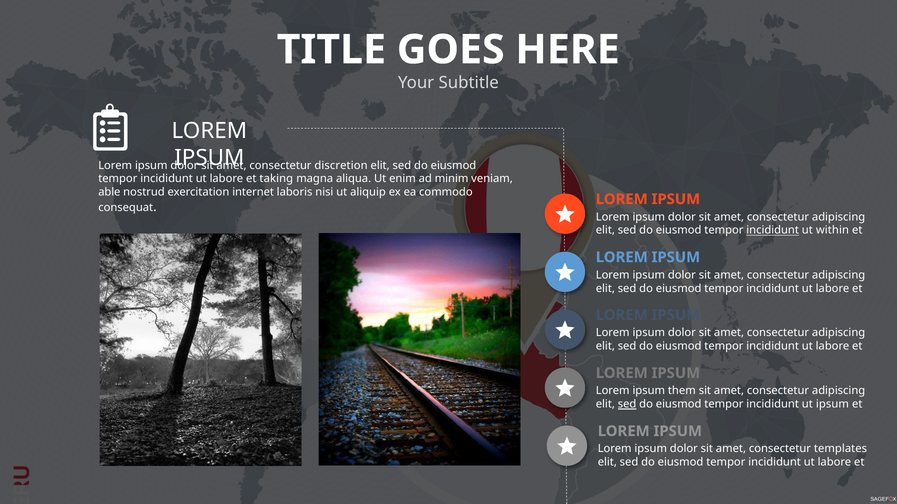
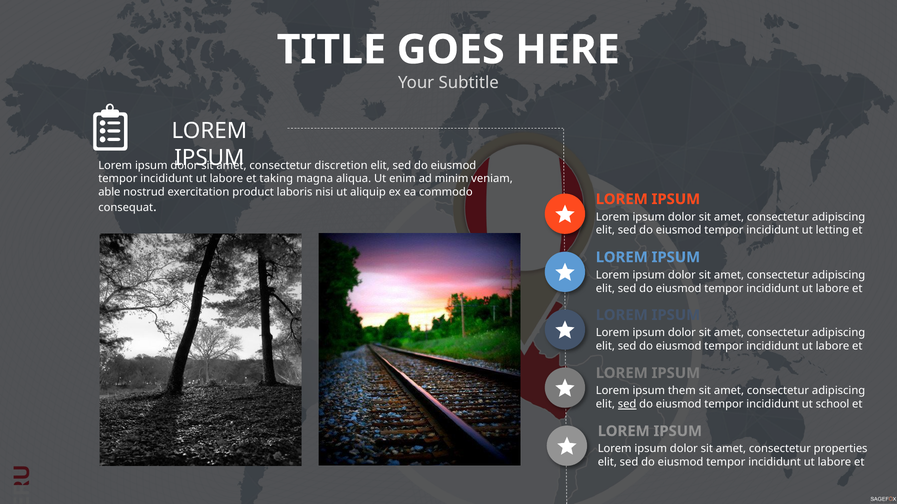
internet: internet -> product (253, 192)
incididunt underline: present -> none (773, 231)
within: within -> letting (832, 231)
ut ipsum: ipsum -> school (833, 405)
templates: templates -> properties (841, 449)
